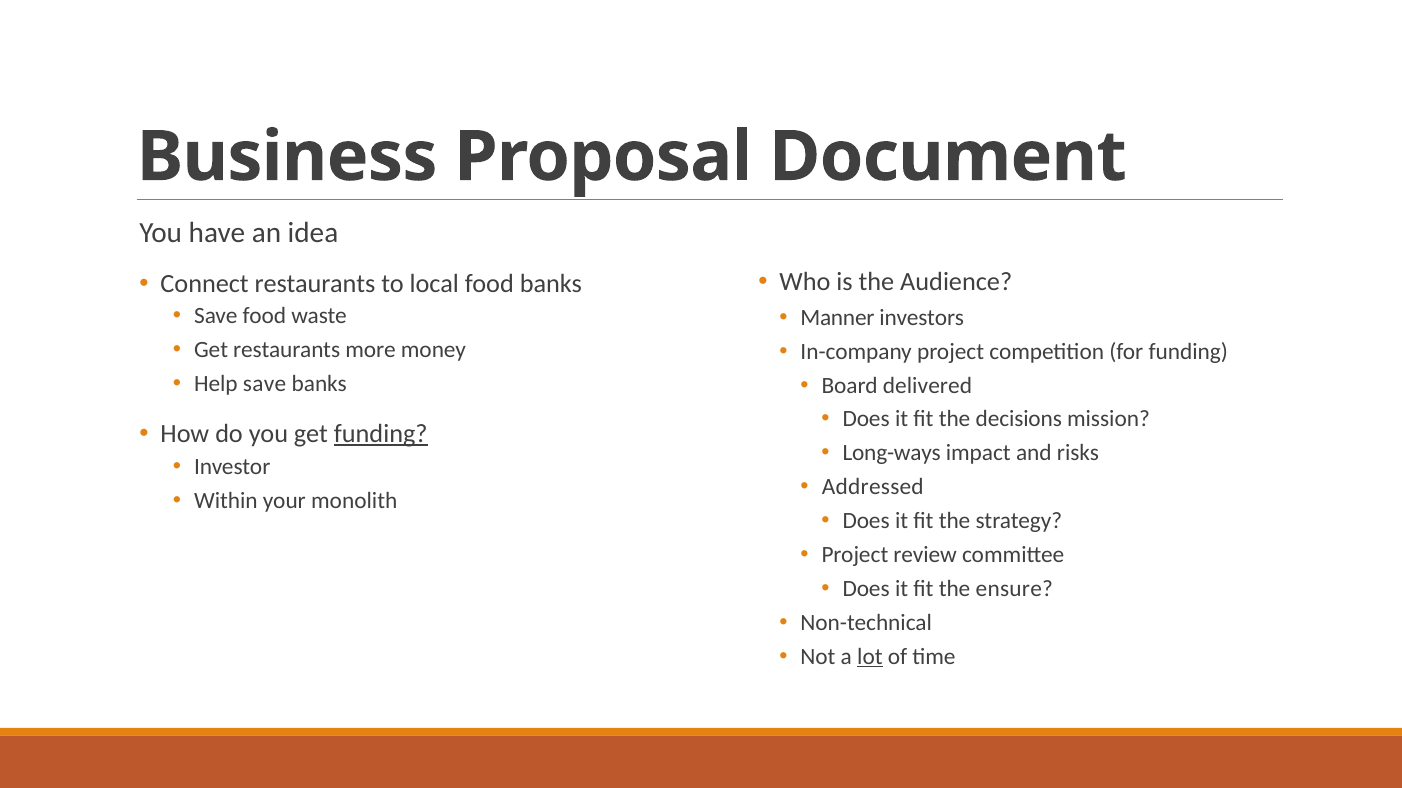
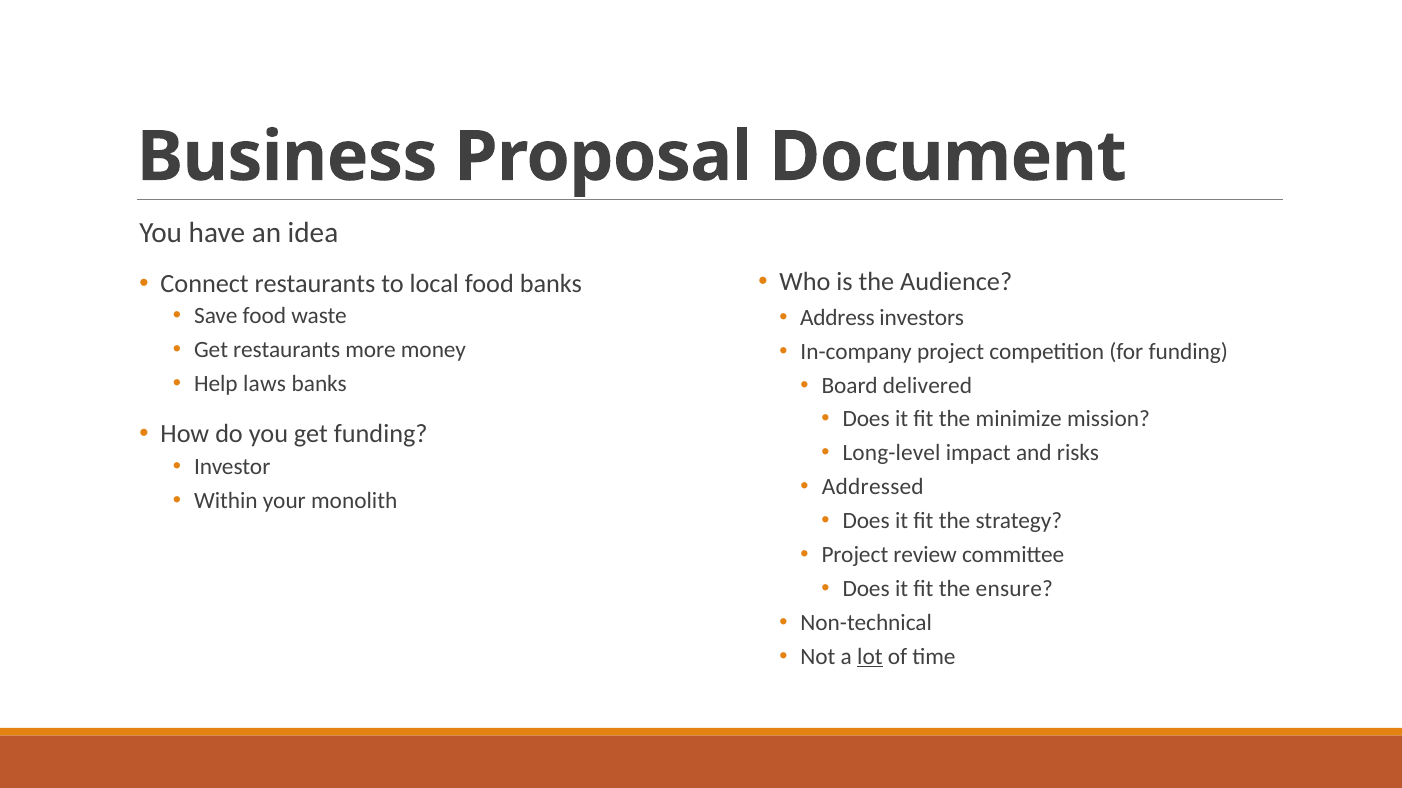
Manner: Manner -> Address (837, 318)
Help save: save -> laws (265, 384)
decisions: decisions -> minimize (1019, 420)
funding underline: present -> none (381, 434)
Long-ways: Long-ways -> Long-level (892, 454)
